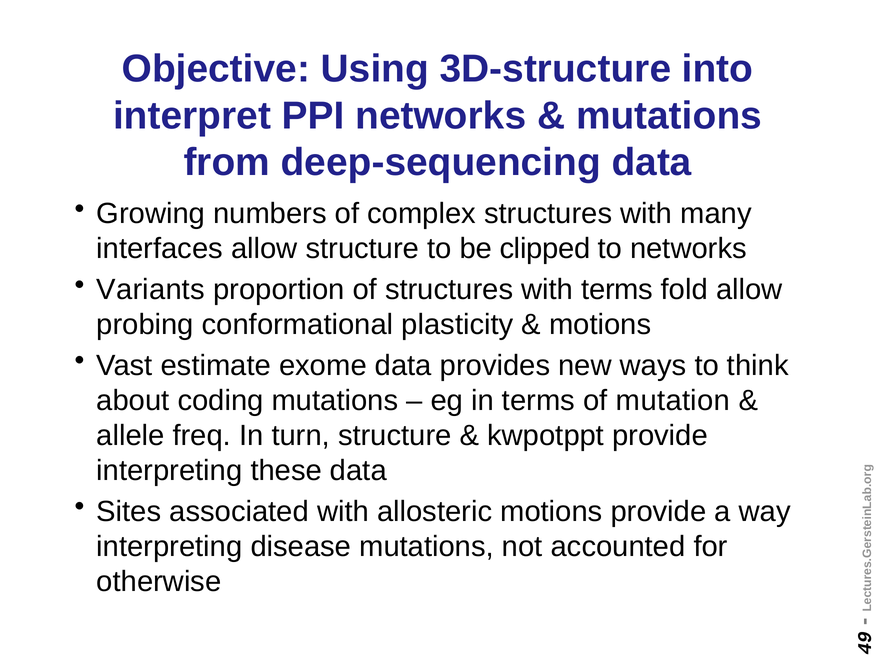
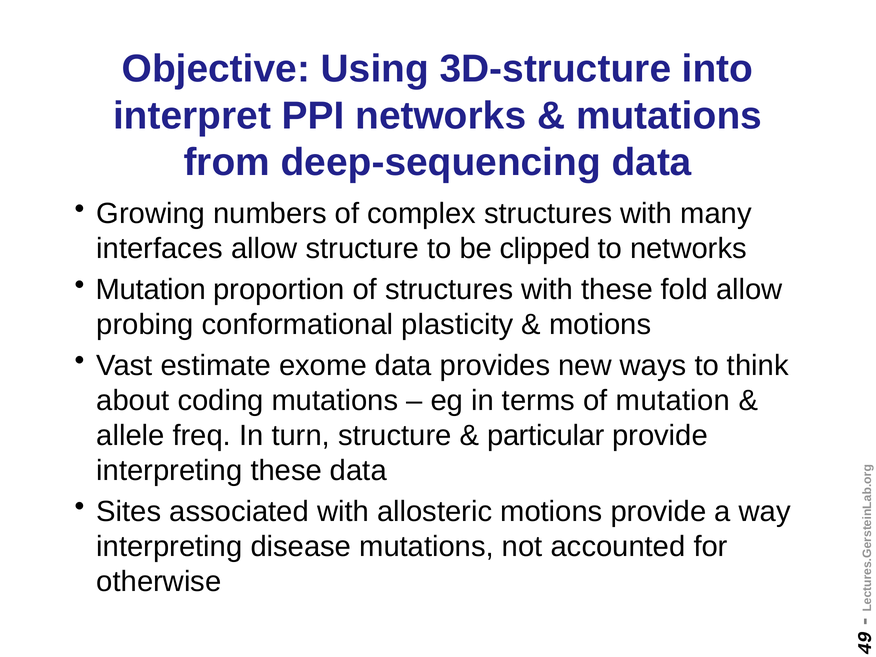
Variants: Variants -> Mutation (151, 290)
with terms: terms -> these (617, 290)
kwpotppt: kwpotppt -> particular (546, 436)
